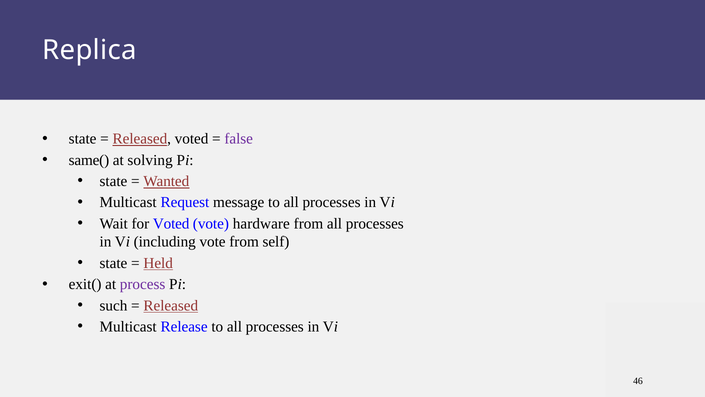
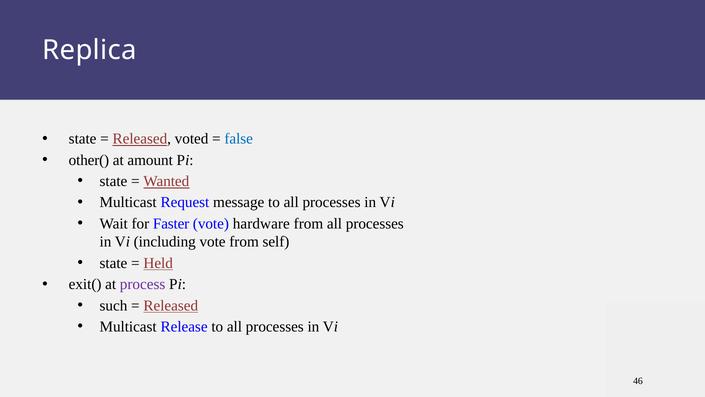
false colour: purple -> blue (239, 139)
same(: same( -> other( (89, 160)
solving: solving -> amount (150, 160)
for Voted: Voted -> Faster (171, 224)
